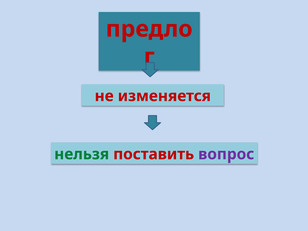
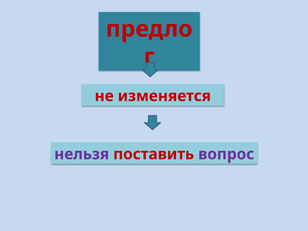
нельзя colour: green -> purple (82, 154)
